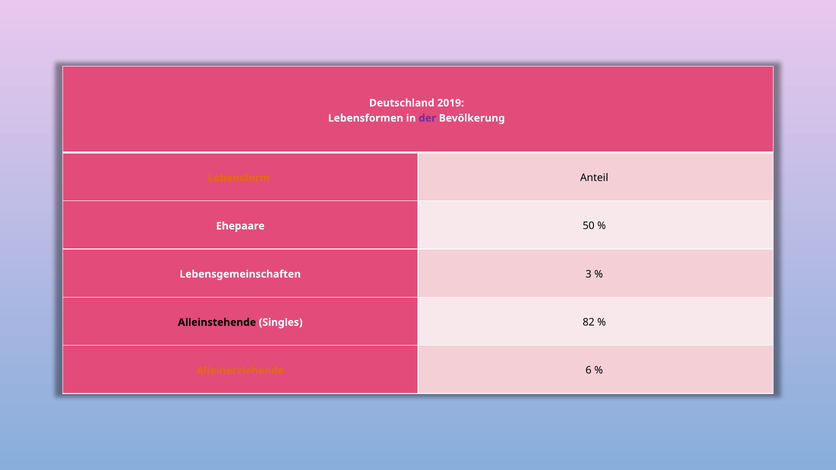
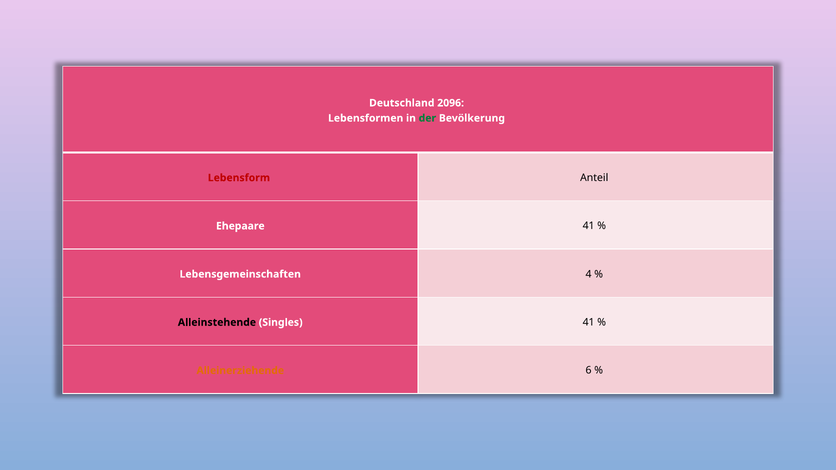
2019: 2019 -> 2096 (451, 103)
der colour: purple -> green (427, 118)
Lebensform colour: orange -> red (239, 178)
Ehepaare 50: 50 -> 41 (589, 226)
3: 3 -> 4 (589, 274)
Singles 82: 82 -> 41 (589, 323)
